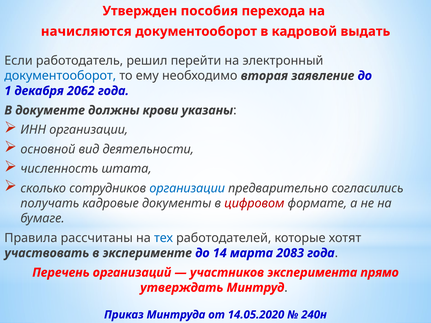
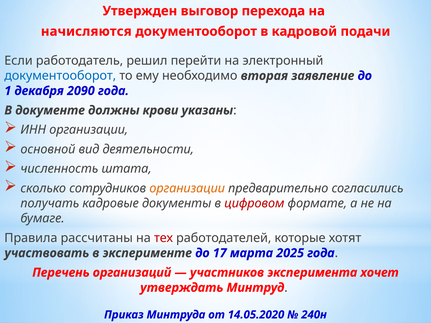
пособия: пособия -> выговор (209, 11)
выдать: выдать -> подачи (365, 31)
2062: 2062 -> 2090 (81, 91)
организации colour: blue -> orange (187, 188)
тех colour: blue -> red (164, 238)
14: 14 -> 17 (220, 253)
2083: 2083 -> 2025 (290, 253)
прямо: прямо -> хочет (380, 273)
